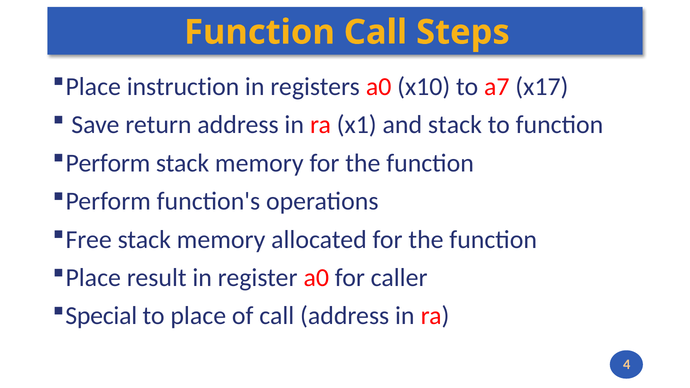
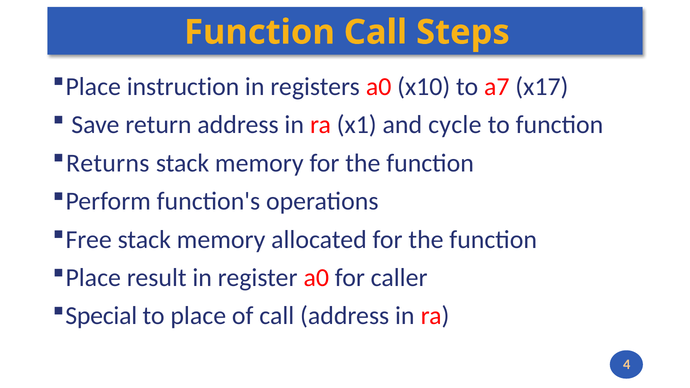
and stack: stack -> cycle (455, 125)
Perform: Perform -> Returns (108, 163)
